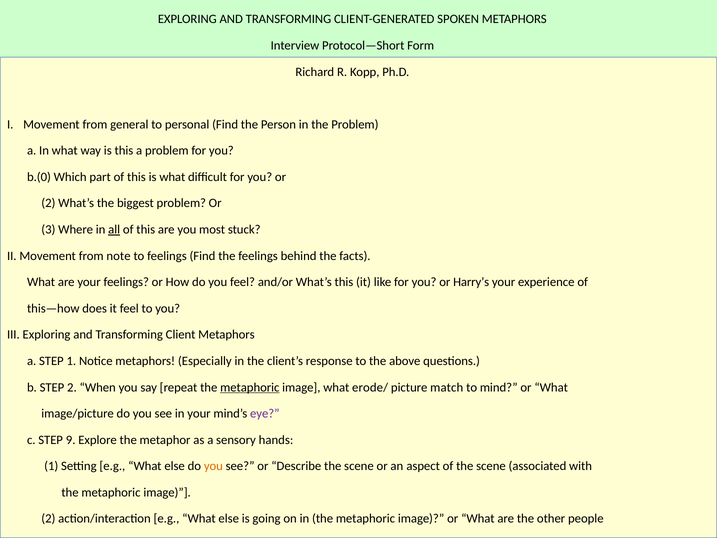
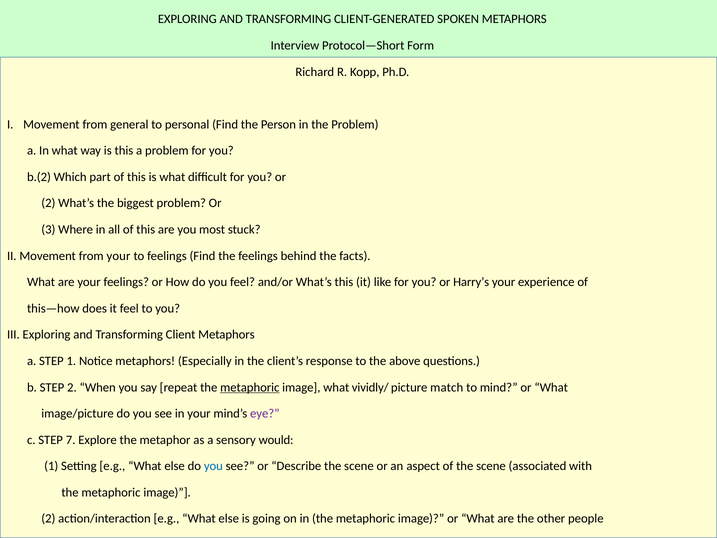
b.(0: b.(0 -> b.(2 (39, 177)
all underline: present -> none (114, 229)
from note: note -> your (119, 256)
erode/: erode/ -> vividly/ (370, 387)
c STEP 9: 9 -> 7 (71, 440)
sensory hands: hands -> would (276, 440)
you colour: orange -> blue (213, 466)
